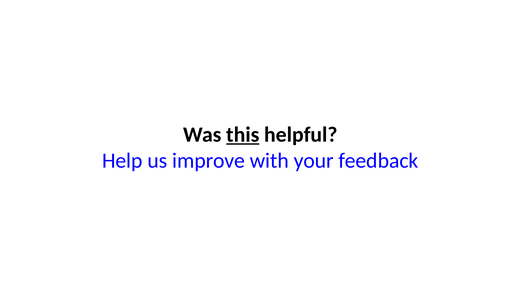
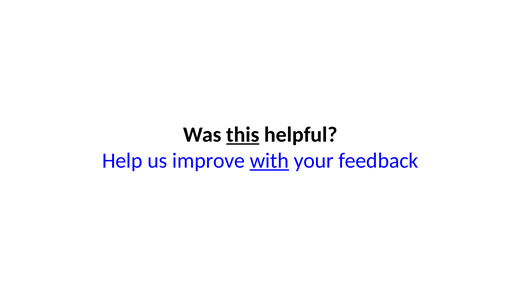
with underline: none -> present (269, 161)
